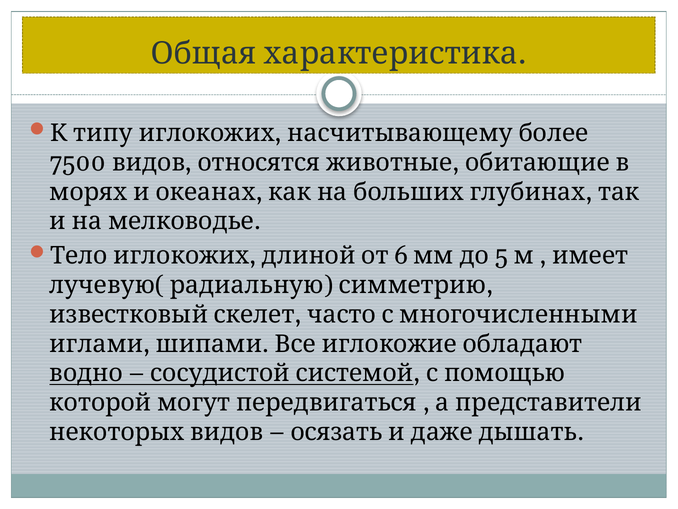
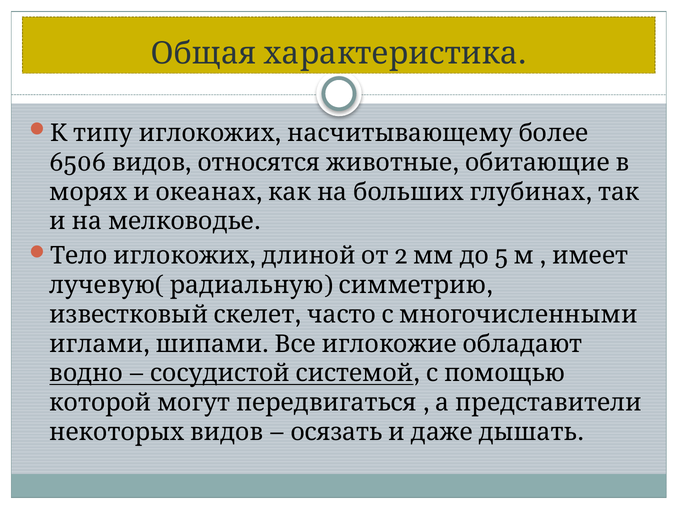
7500: 7500 -> 6506 (78, 162)
6: 6 -> 2 (401, 256)
